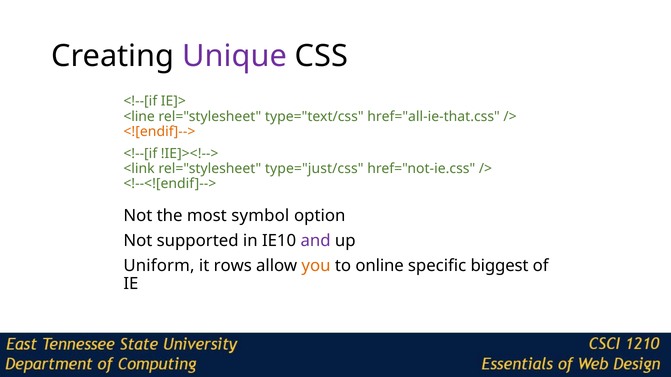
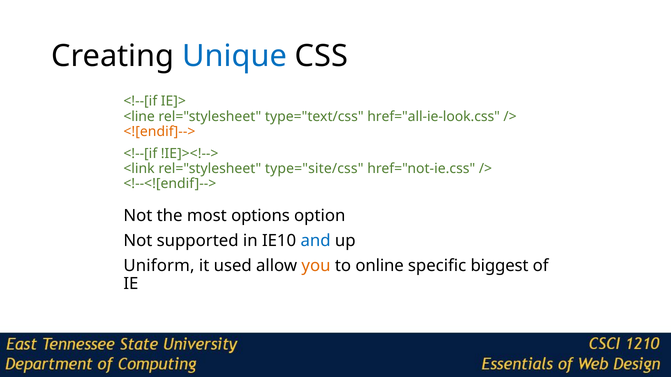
Unique colour: purple -> blue (235, 56)
href="all-ie-that.css: href="all-ie-that.css -> href="all-ie-look.css (434, 117)
type="just/css: type="just/css -> type="site/css (314, 169)
symbol: symbol -> options (260, 216)
and colour: purple -> blue (316, 241)
rows: rows -> used (233, 266)
